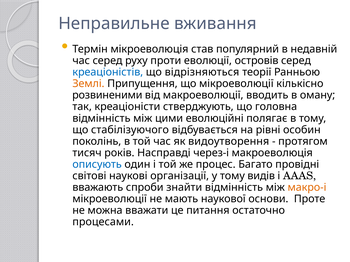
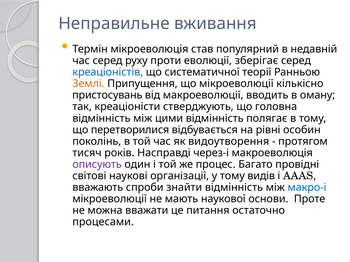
островів: островів -> зберігає (256, 61)
відрізняються: відрізняються -> систематичної (202, 72)
розвиненими: розвиненими -> пристосувань (107, 95)
цими еволюційні: еволюційні -> відмінність (215, 118)
стабілізуючого: стабілізуючого -> перетворилися (130, 130)
описують colour: blue -> purple (97, 165)
макро-і colour: orange -> blue (307, 188)
